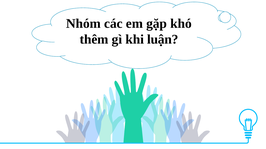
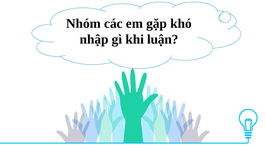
thêm: thêm -> nhập (94, 40)
